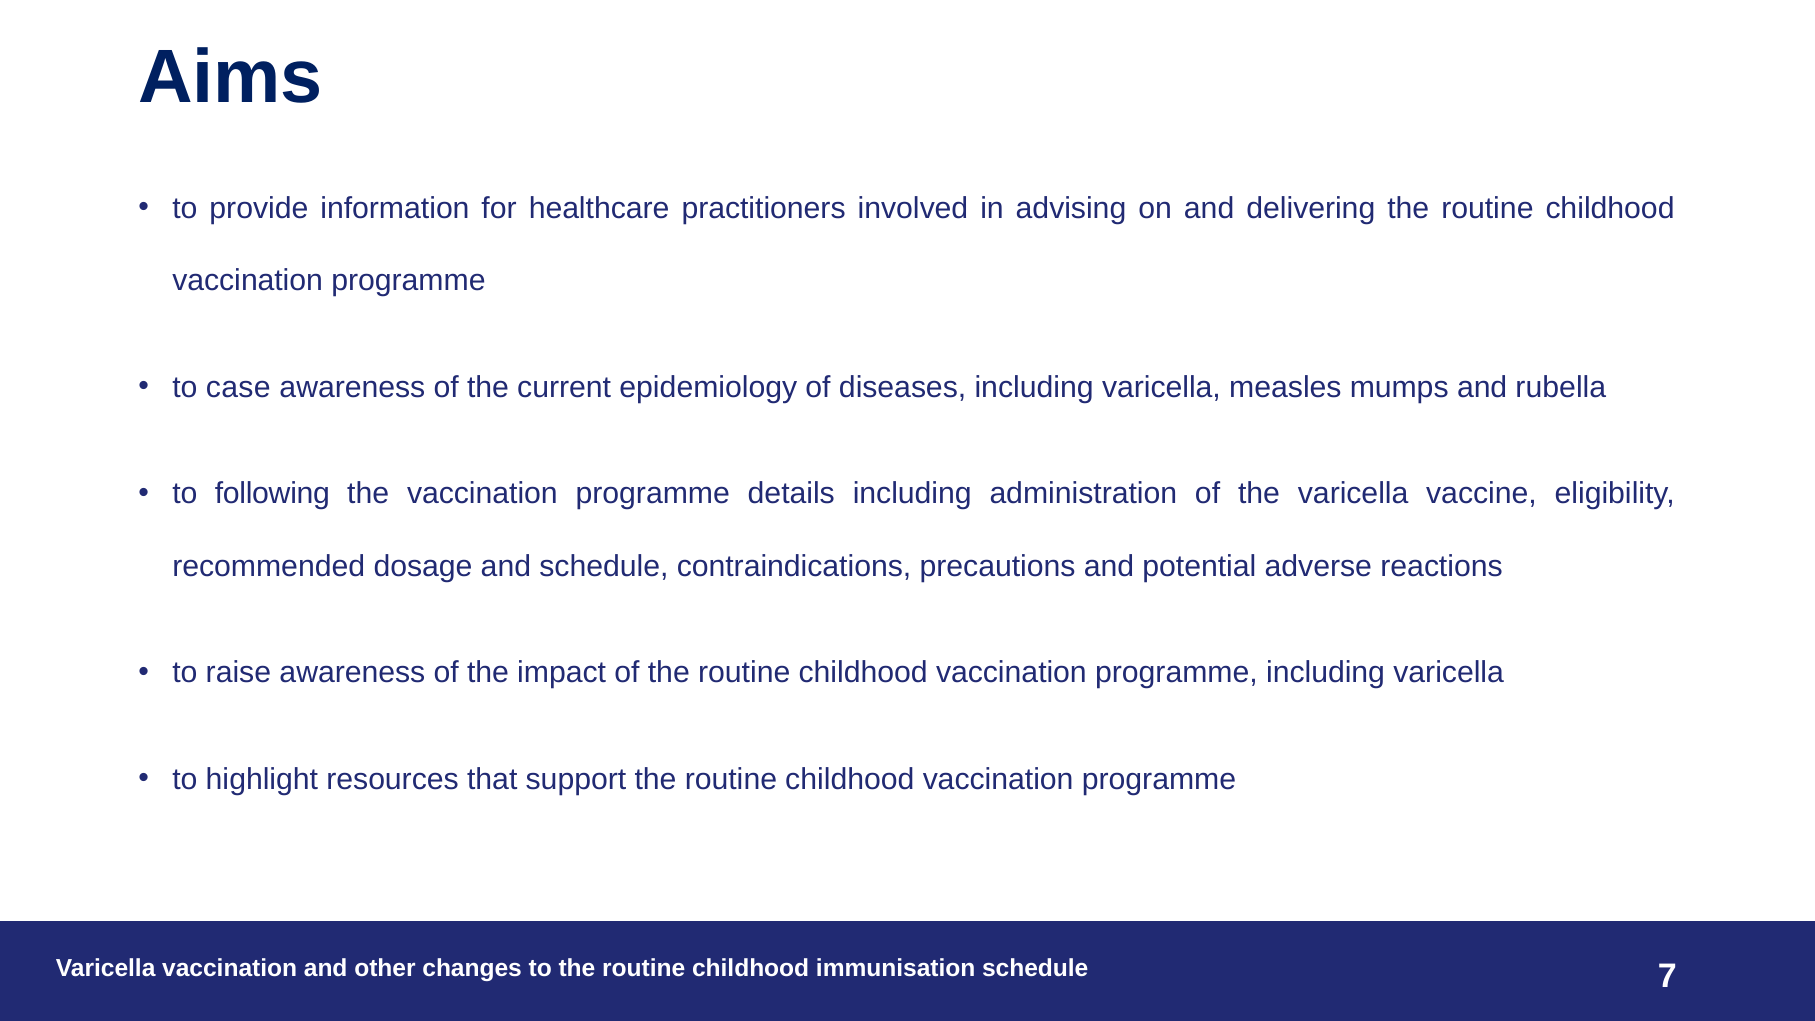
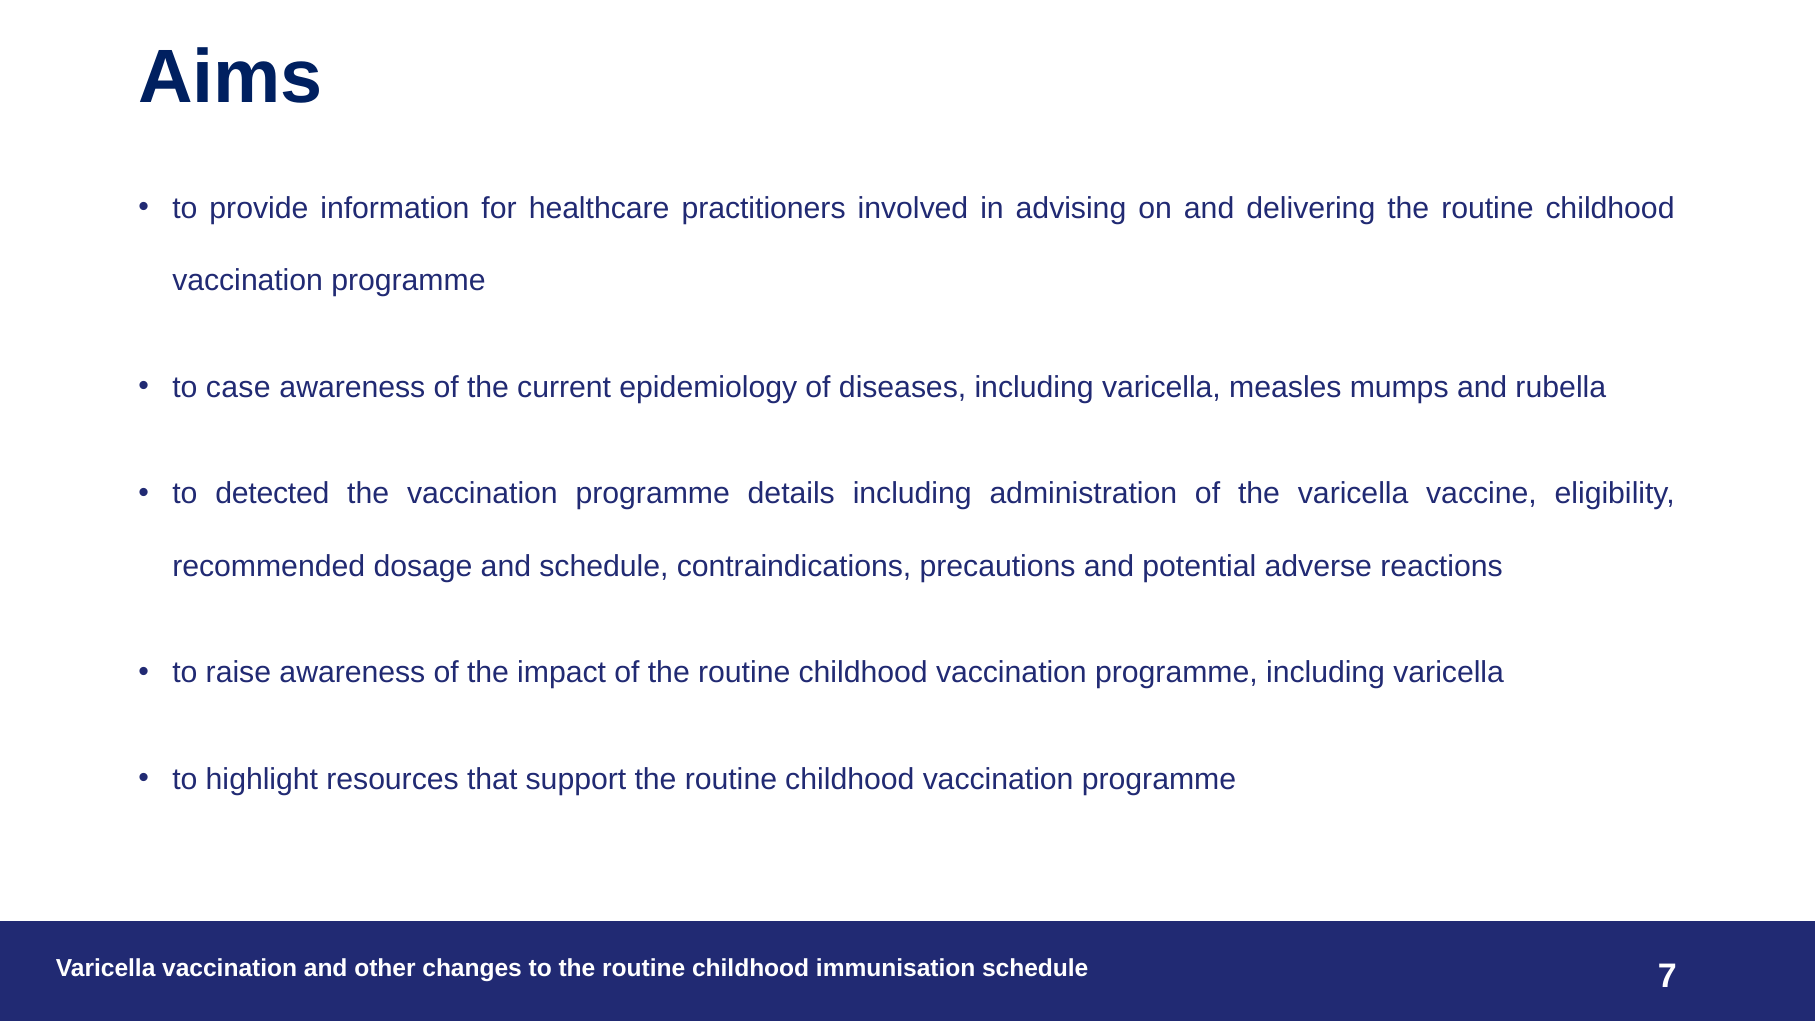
following: following -> detected (272, 494)
